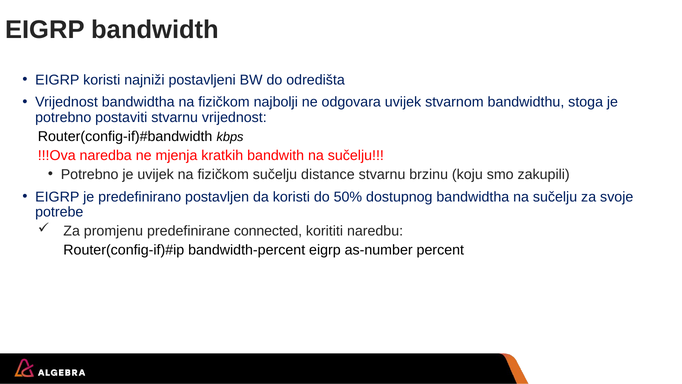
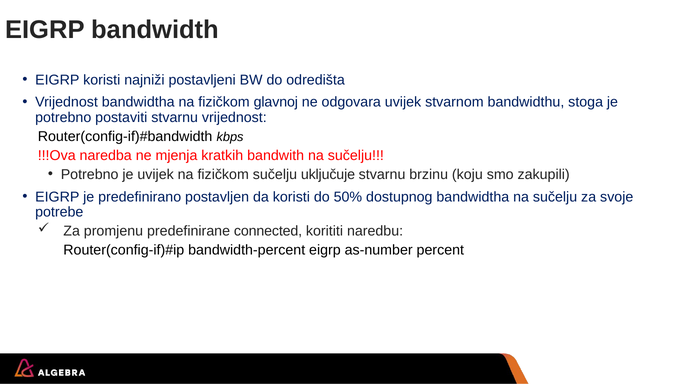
najbolji: najbolji -> glavnoj (276, 102)
distance: distance -> uključuje (328, 174)
